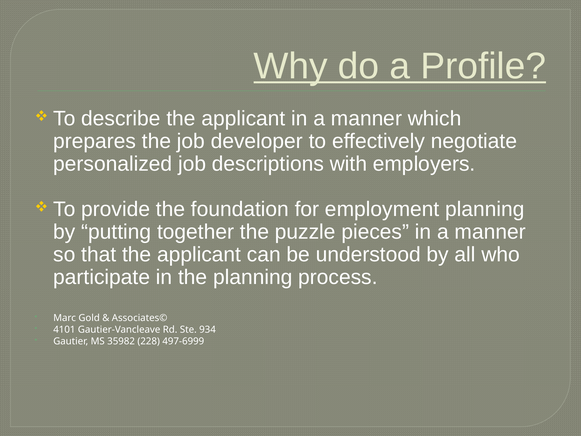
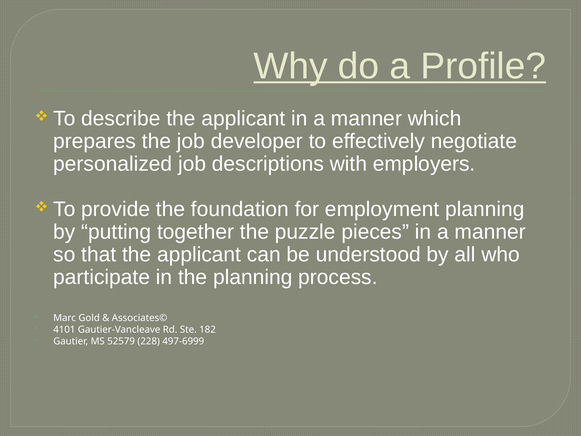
934: 934 -> 182 (208, 329)
35982: 35982 -> 52579 (121, 341)
